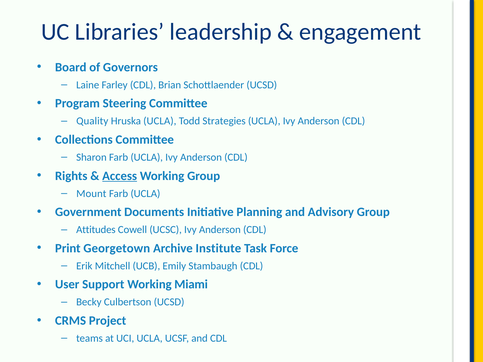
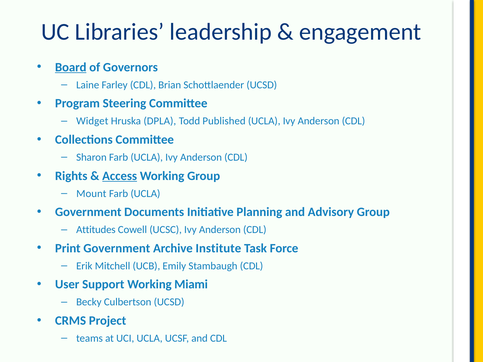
Board underline: none -> present (71, 67)
Quality: Quality -> Widget (92, 121)
Hruska UCLA: UCLA -> DPLA (160, 121)
Strategies: Strategies -> Published (224, 121)
Print Georgetown: Georgetown -> Government (117, 248)
